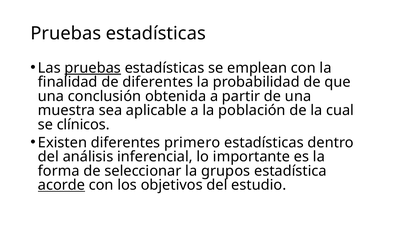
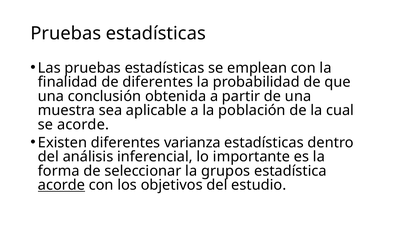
pruebas underline: present -> none (93, 68)
se clínicos: clínicos -> acorde (83, 125)
primero: primero -> varianza (192, 143)
